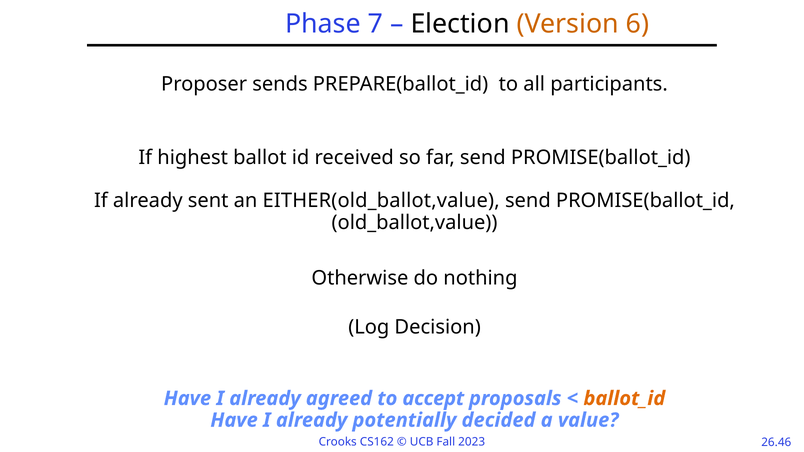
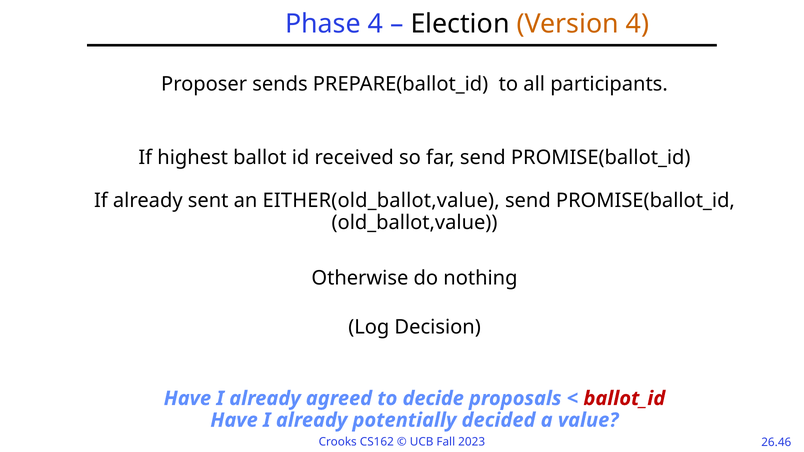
Phase 7: 7 -> 4 (375, 24)
Version 6: 6 -> 4 (638, 24)
accept: accept -> decide (433, 399)
ballot_id colour: orange -> red (624, 399)
